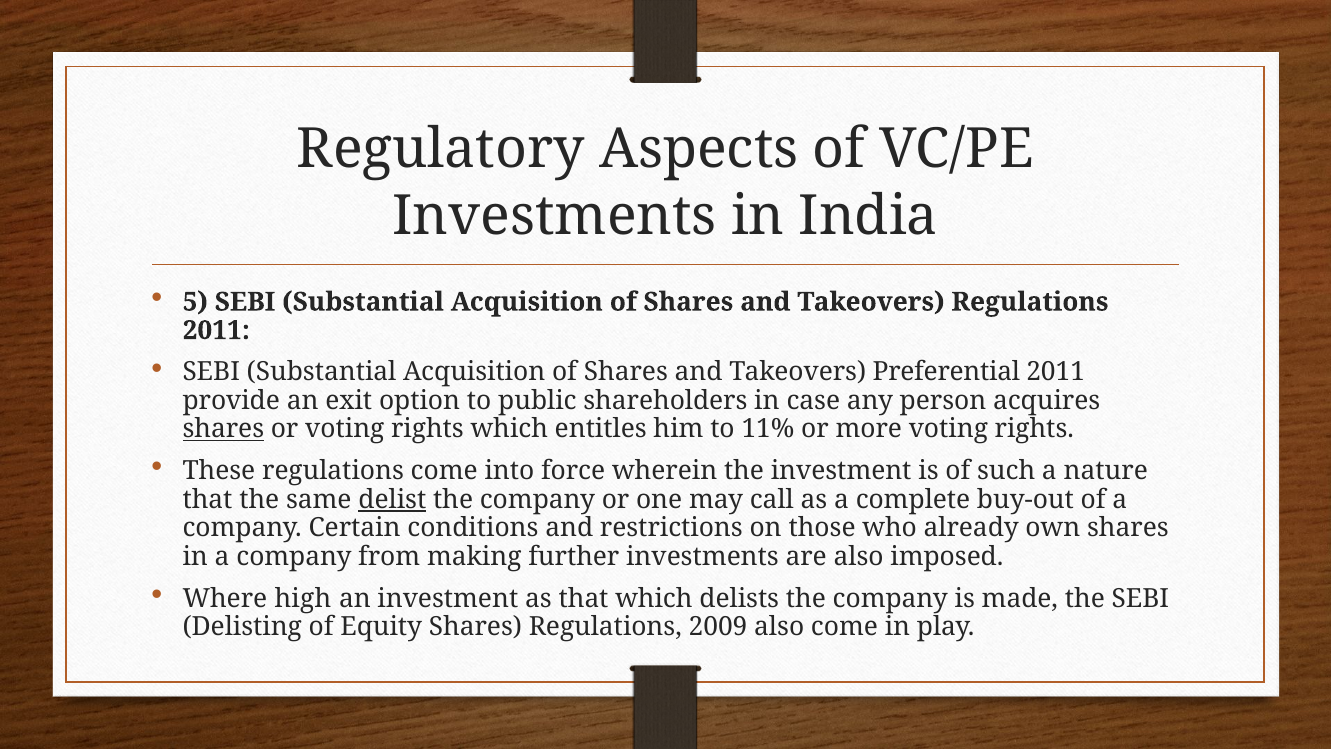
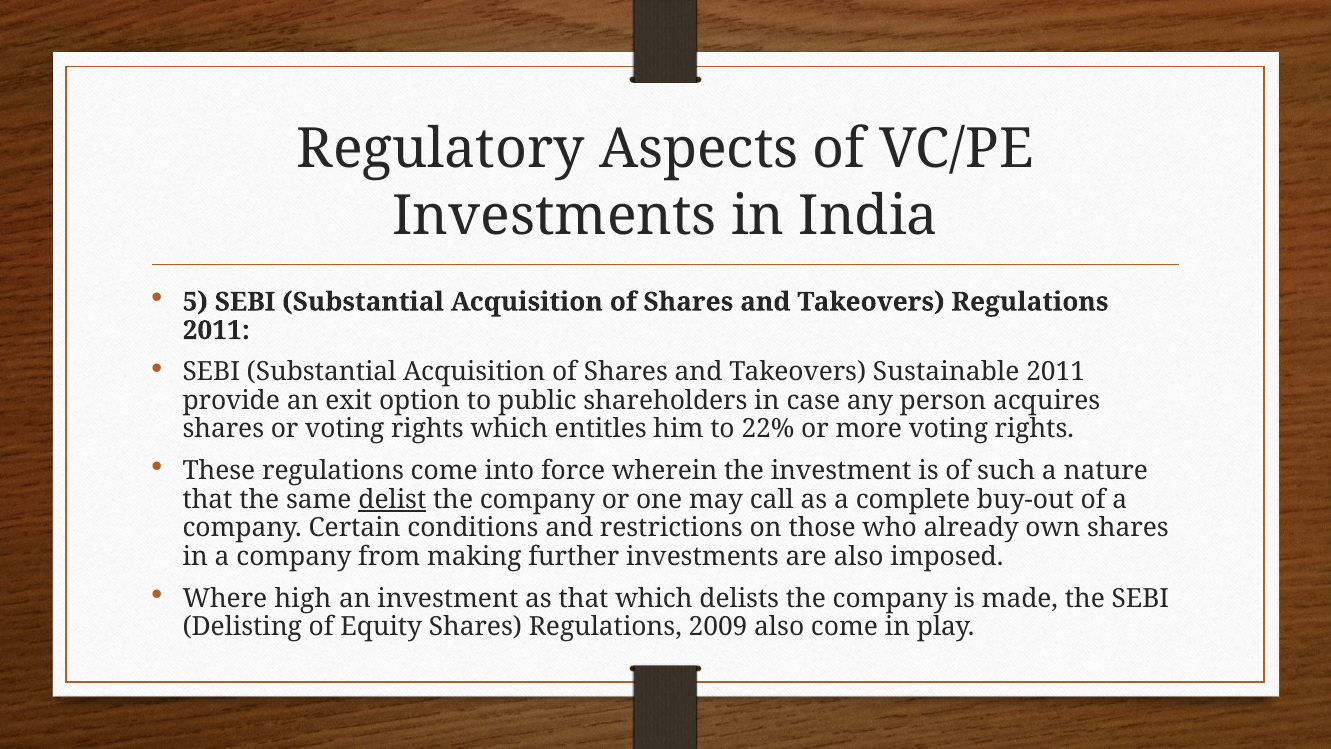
Preferential: Preferential -> Sustainable (946, 372)
shares underline: present -> none (223, 429)
11%: 11% -> 22% (768, 429)
